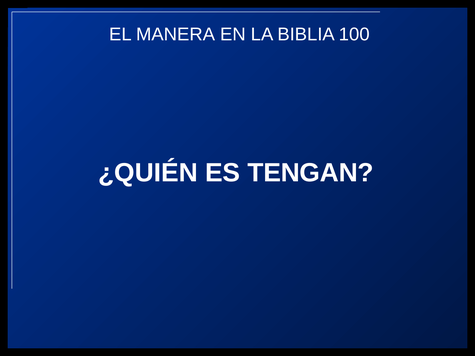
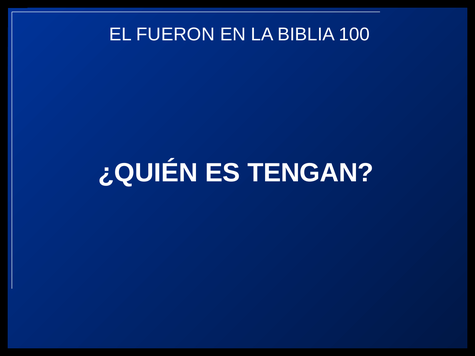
MANERA: MANERA -> FUERON (175, 34)
